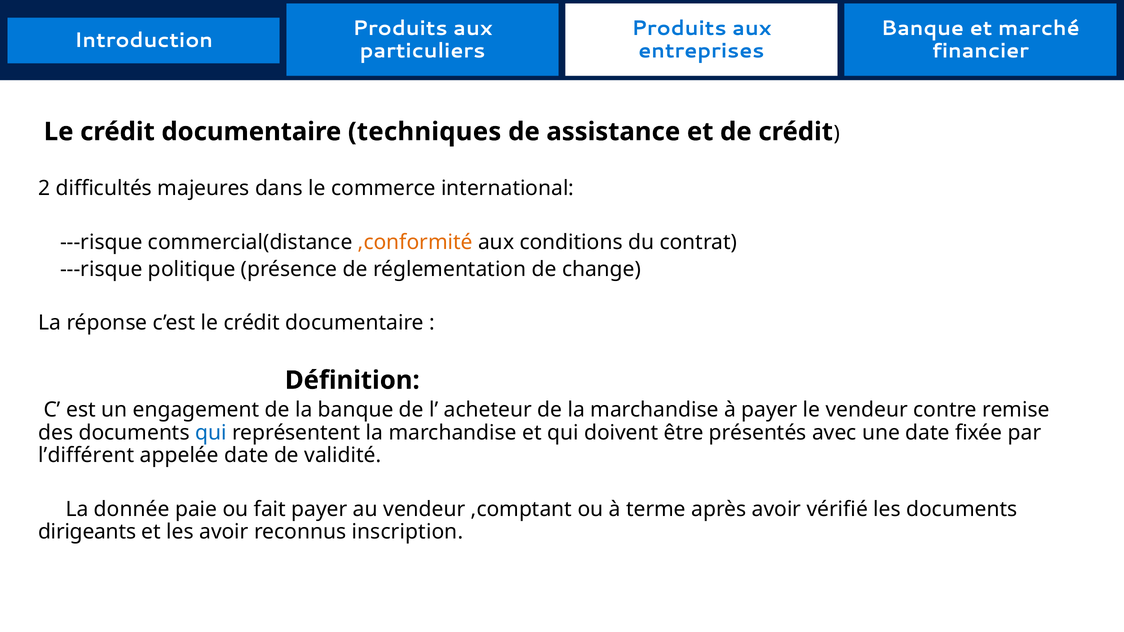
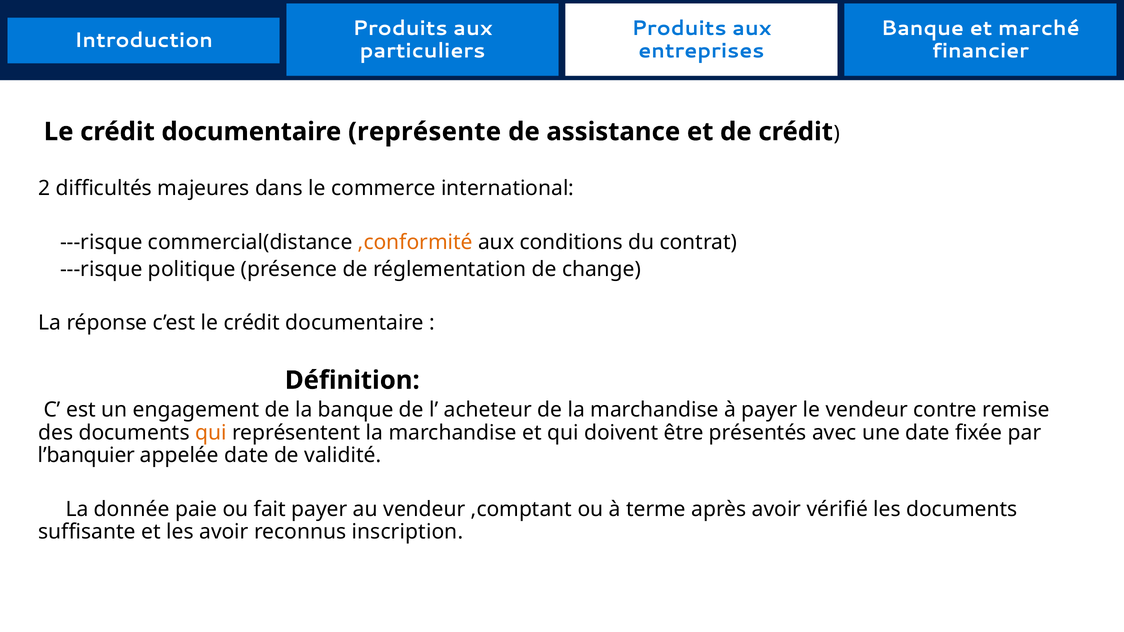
techniques: techniques -> représente (425, 132)
qui colour: blue -> orange (211, 433)
l’différent: l’différent -> l’banquier (86, 455)
dirigeants: dirigeants -> suffisante (87, 532)
